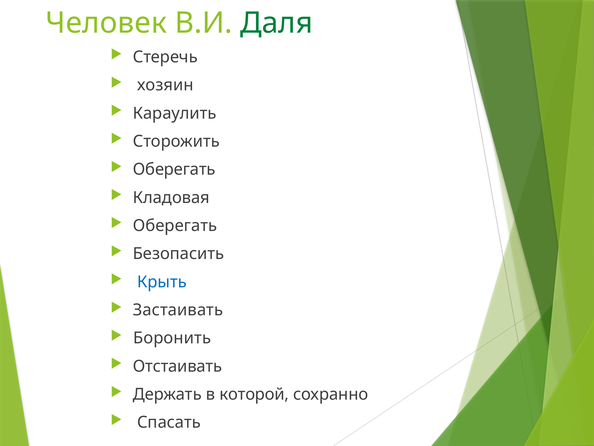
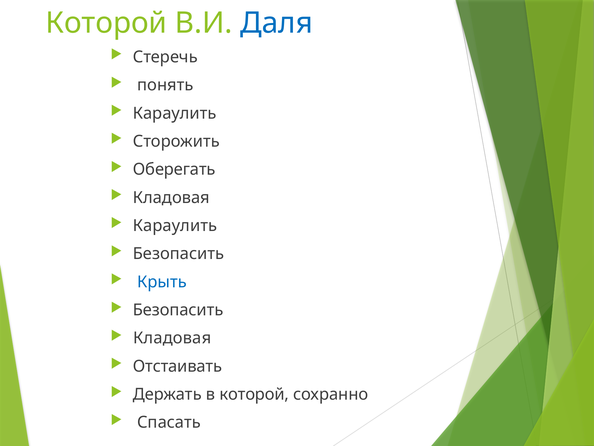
Человек: Человек -> Которой (106, 23)
Даля colour: green -> blue (276, 23)
хозяин: хозяин -> понять (165, 85)
Оберегать: Оберегать -> Караулить (175, 225)
Застаивать: Застаивать -> Безопасить (178, 310)
Боронить: Боронить -> Кладовая (172, 338)
